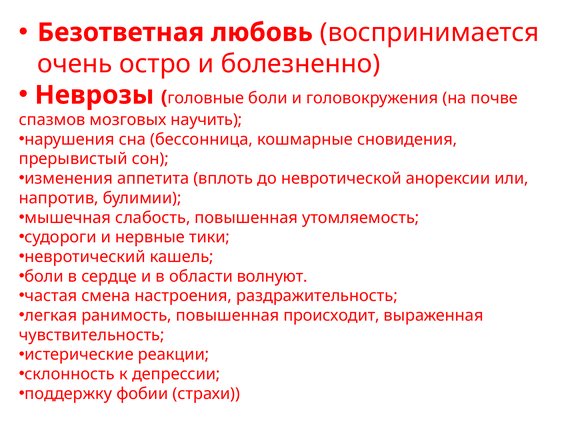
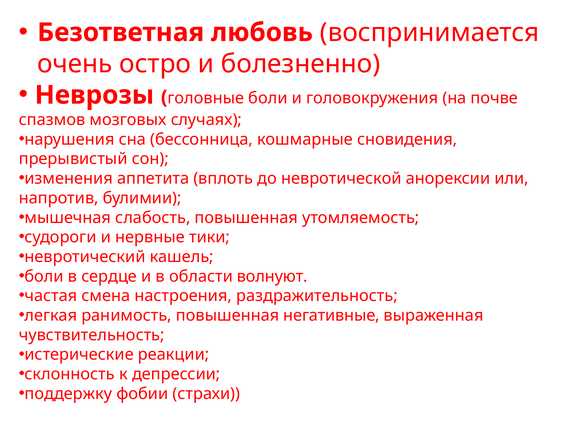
научить: научить -> cлучaяx (206, 120)
происходит: происходит -> негативные (331, 316)
